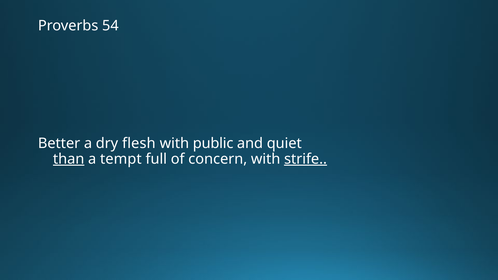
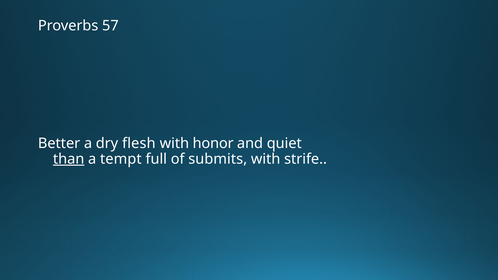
54: 54 -> 57 (110, 26)
public: public -> honor (213, 143)
concern: concern -> submits (218, 159)
strife underline: present -> none (306, 159)
